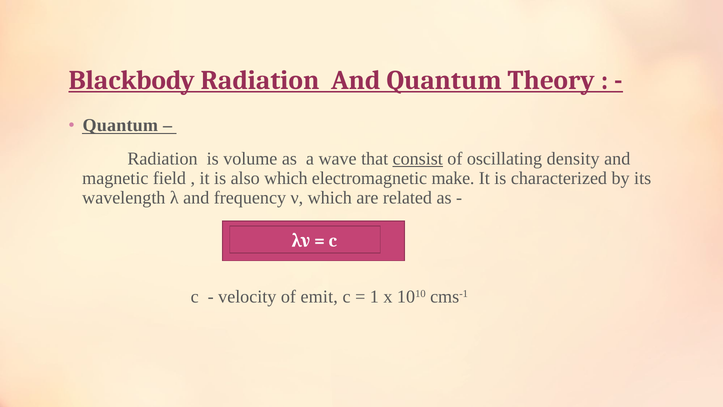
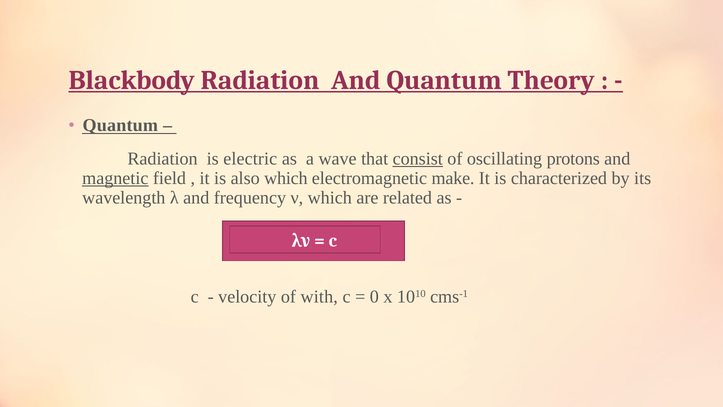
volume: volume -> electric (250, 158)
density: density -> protons (573, 158)
magnetic underline: none -> present (115, 178)
emit: emit -> with (319, 297)
1: 1 -> 0 (374, 297)
